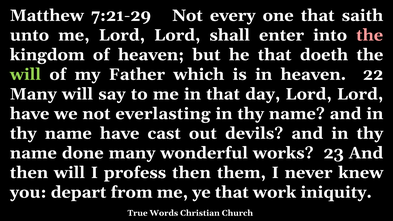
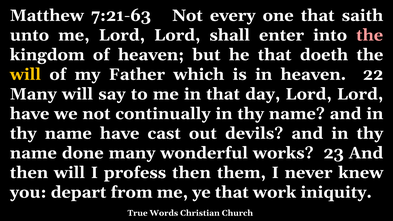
7:21-29: 7:21-29 -> 7:21-63 (121, 16)
will colour: light green -> yellow (25, 74)
everlasting: everlasting -> continually (163, 114)
